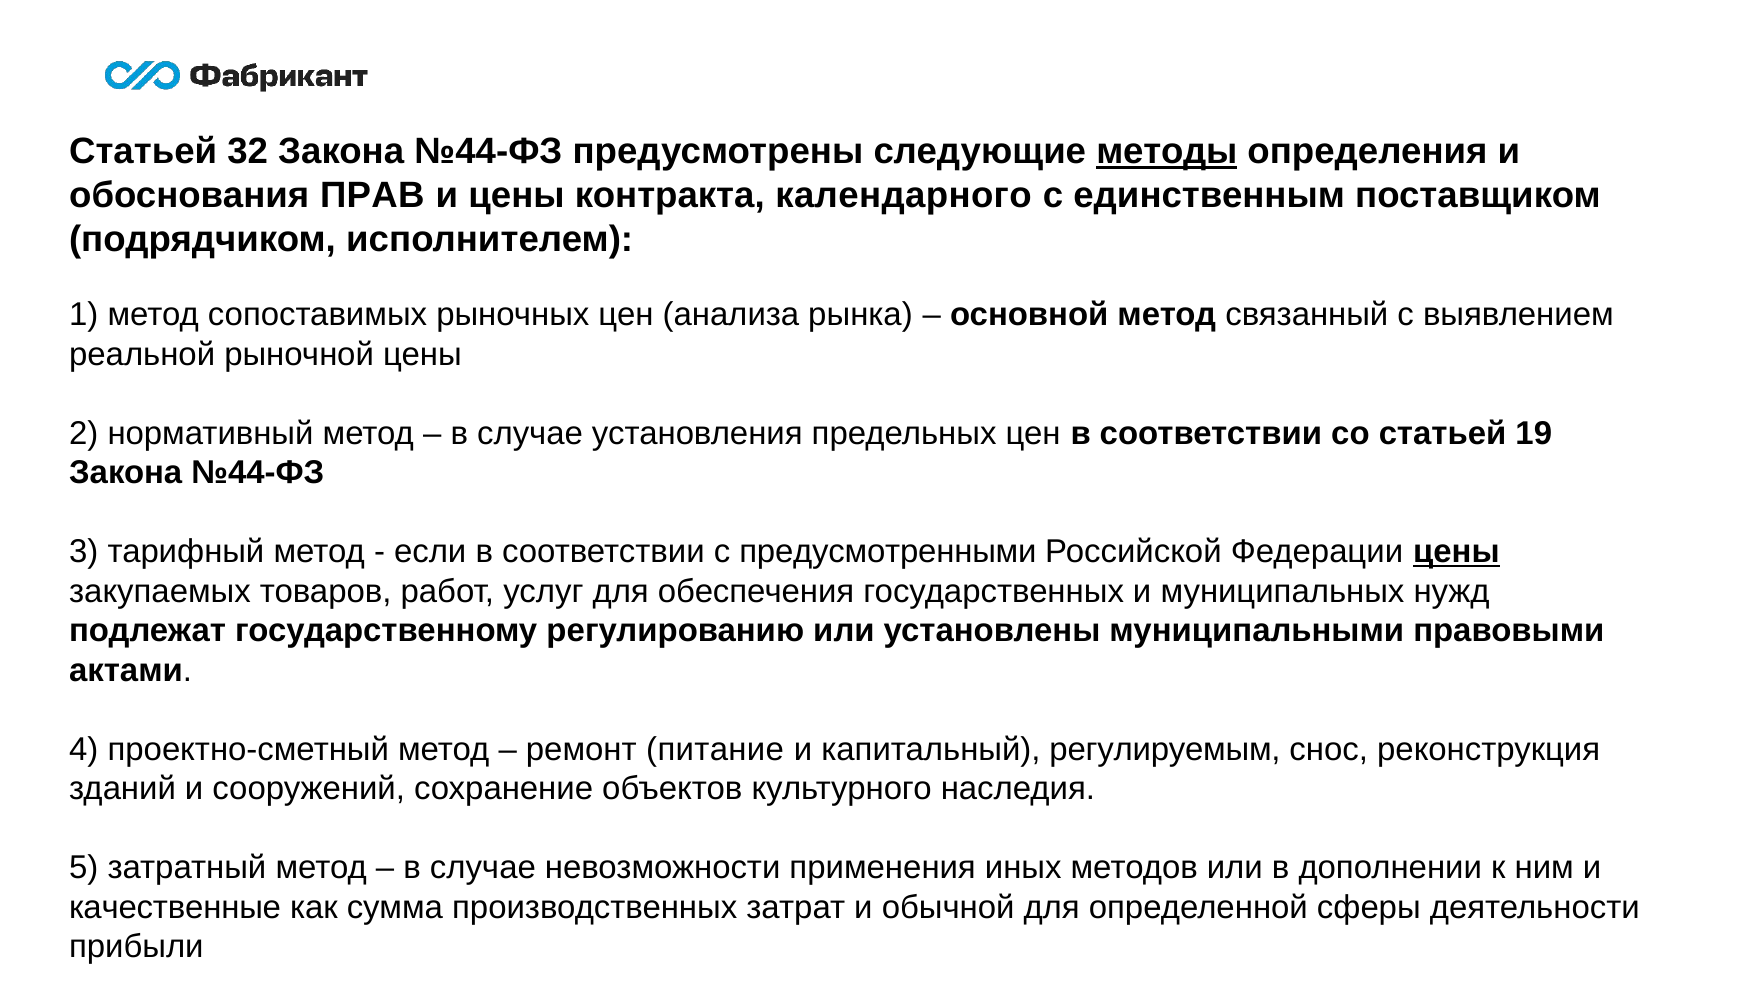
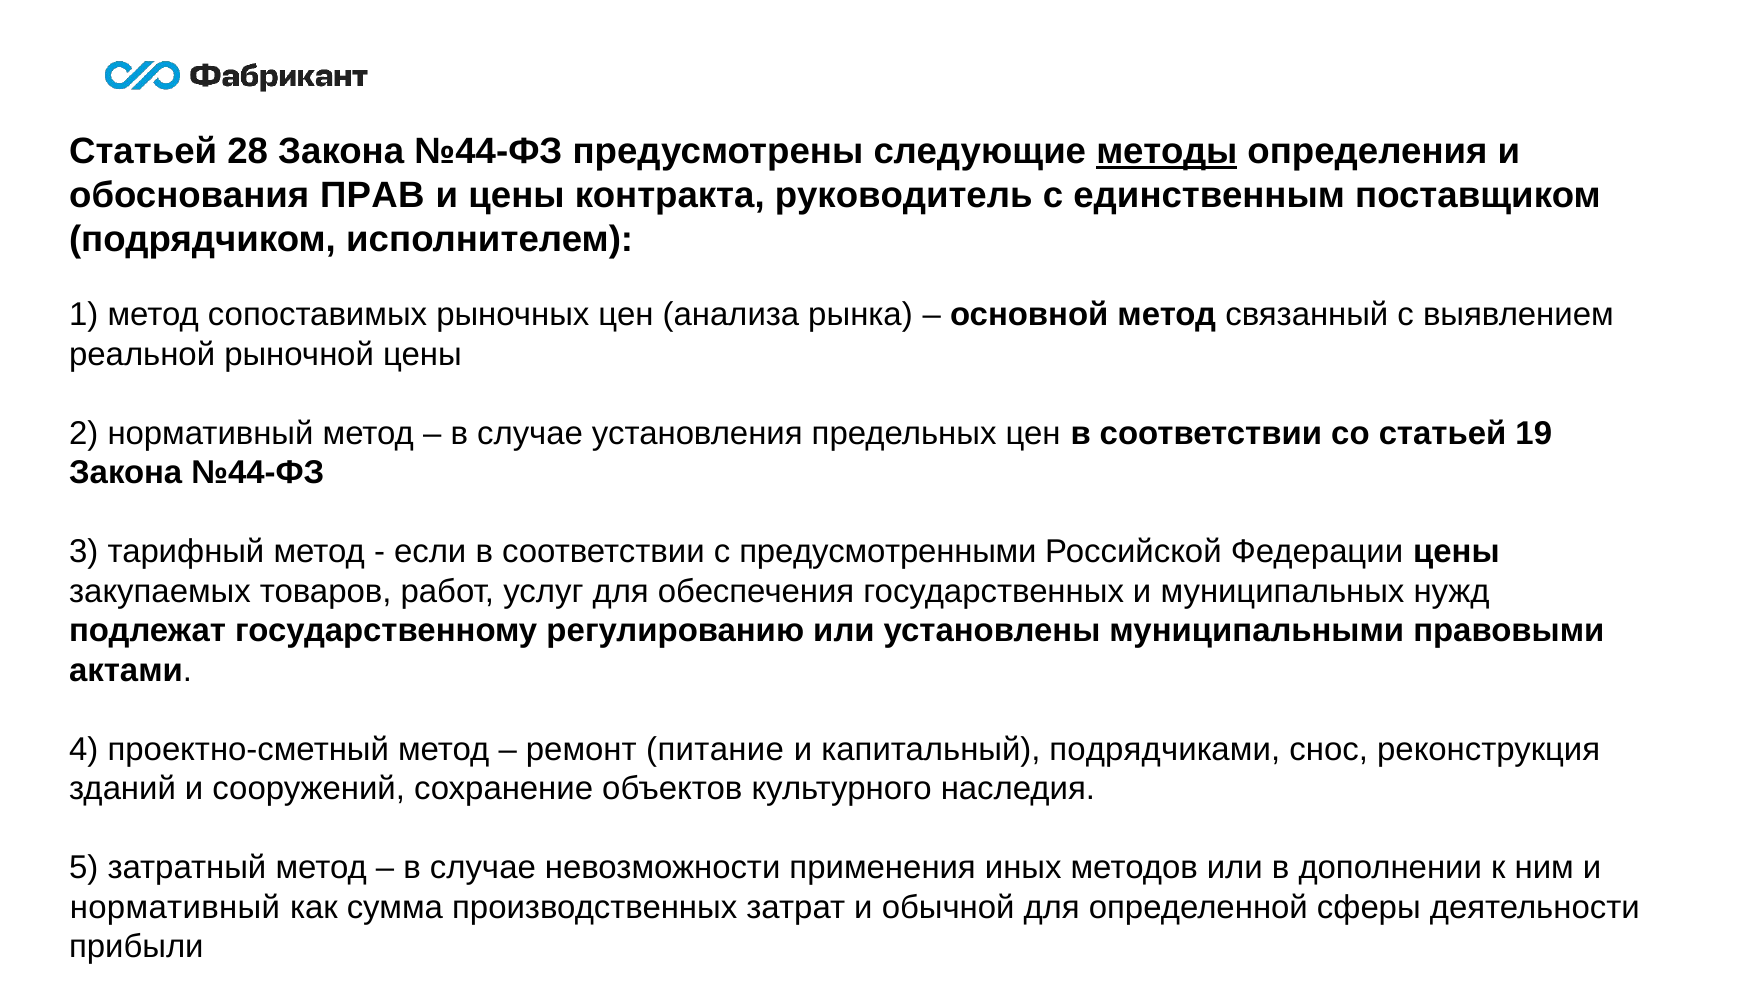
32: 32 -> 28 (248, 152)
календарного: календарного -> руководитель (904, 196)
цены underline: present -> none (1456, 552)
регулируемым: регулируемым -> подрядчиками (1165, 749)
качественные: качественные -> нормативный (175, 907)
